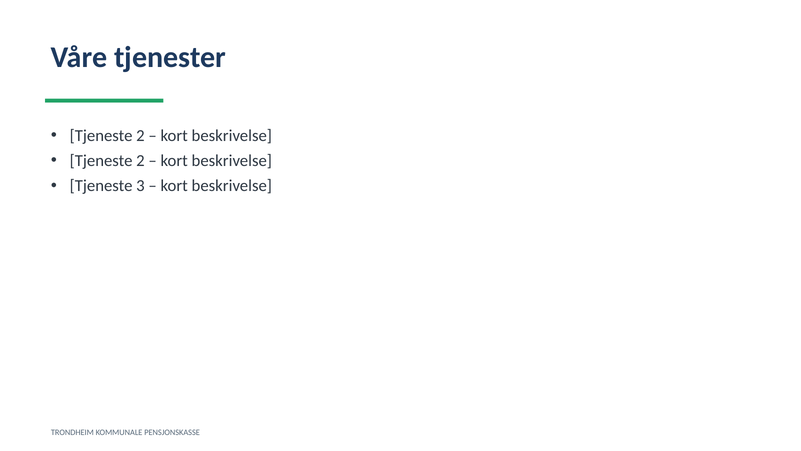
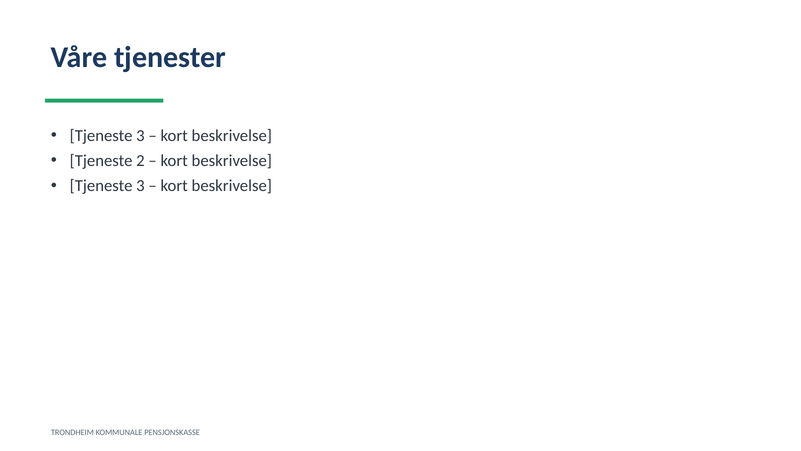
2: 2 -> 3 (140, 136)
